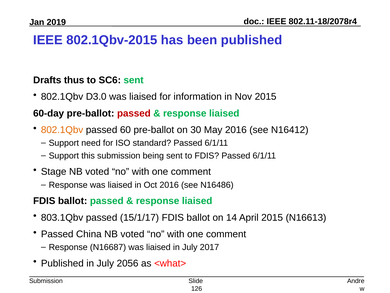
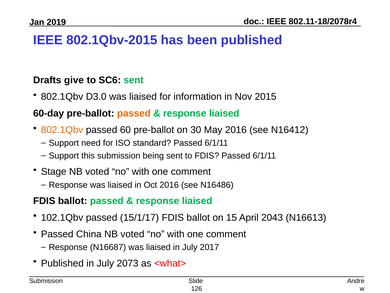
thus: thus -> give (74, 80)
passed colour: red -> orange (134, 113)
803.1Qbv: 803.1Qbv -> 102.1Qbv (62, 217)
14: 14 -> 15 (232, 217)
April 2015: 2015 -> 2043 (272, 217)
2056: 2056 -> 2073 (128, 263)
